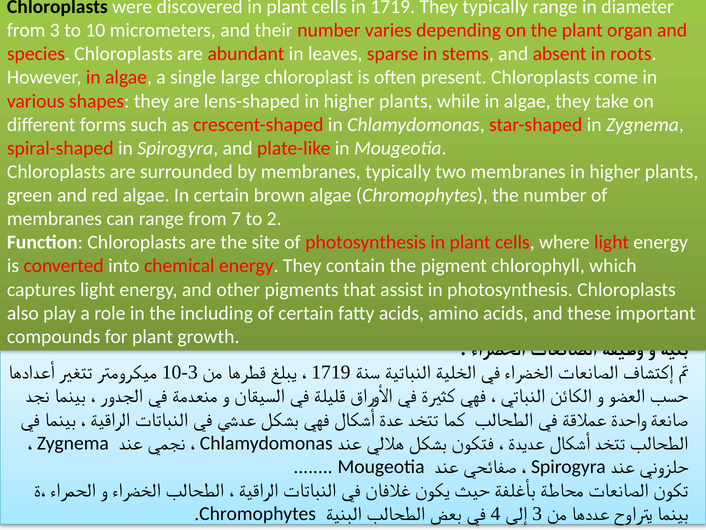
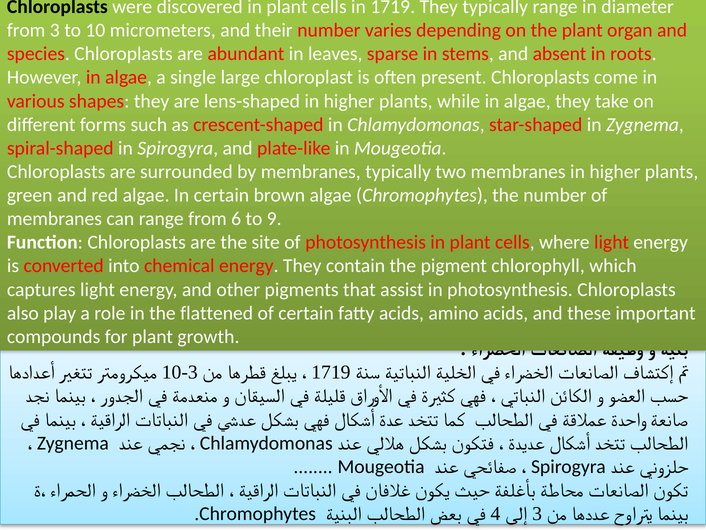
7: 7 -> 6 (236, 219)
2: 2 -> 9 (274, 219)
including: including -> flattened (217, 313)
